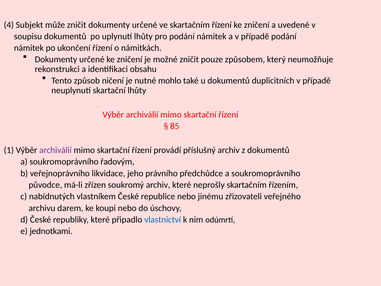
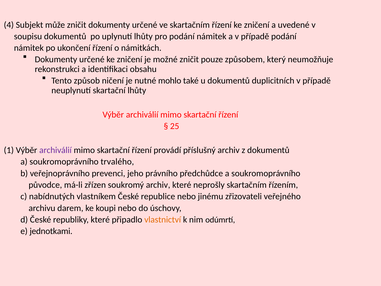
85: 85 -> 25 (175, 126)
řadovým: řadovým -> trvalého (117, 162)
likvidace: likvidace -> prevenci (109, 173)
vlastnictví colour: blue -> orange (163, 219)
